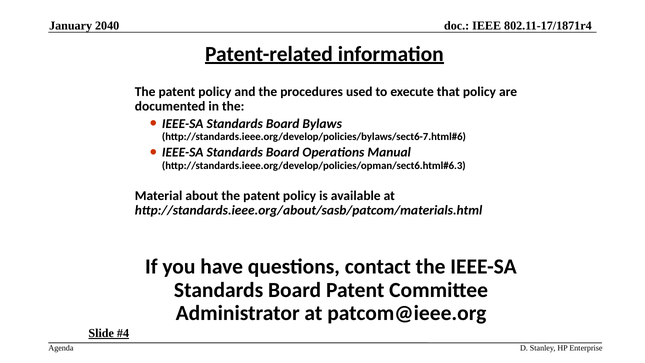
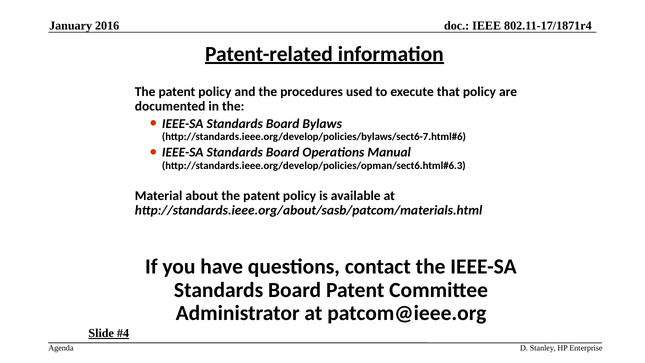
2040: 2040 -> 2016 (107, 26)
